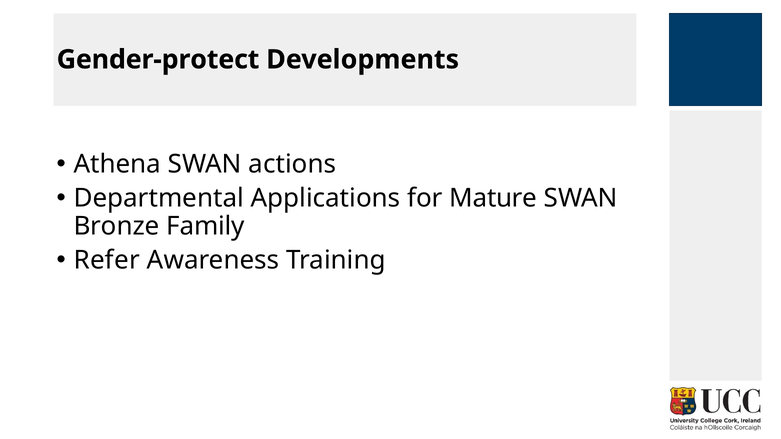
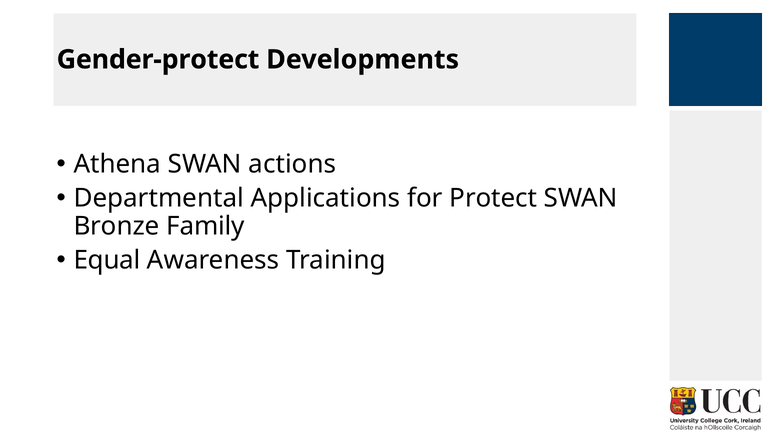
Mature: Mature -> Protect (493, 198)
Refer: Refer -> Equal (107, 260)
